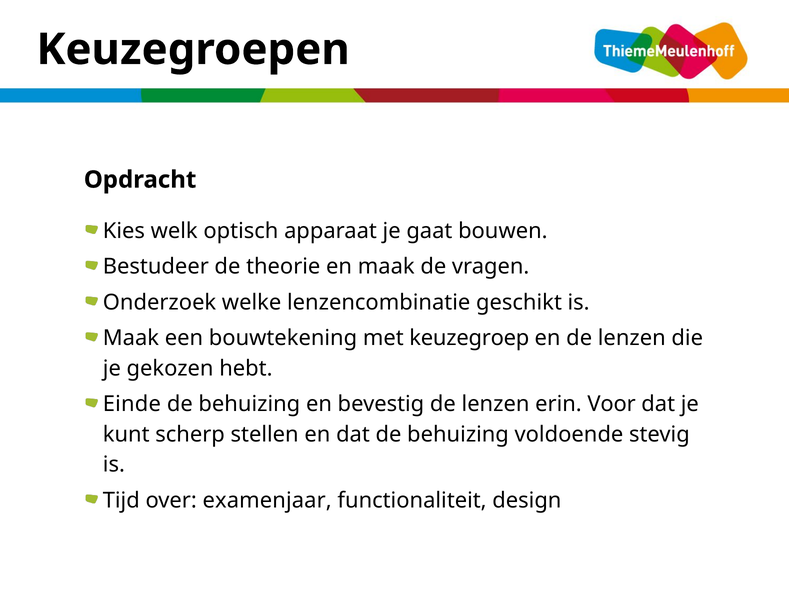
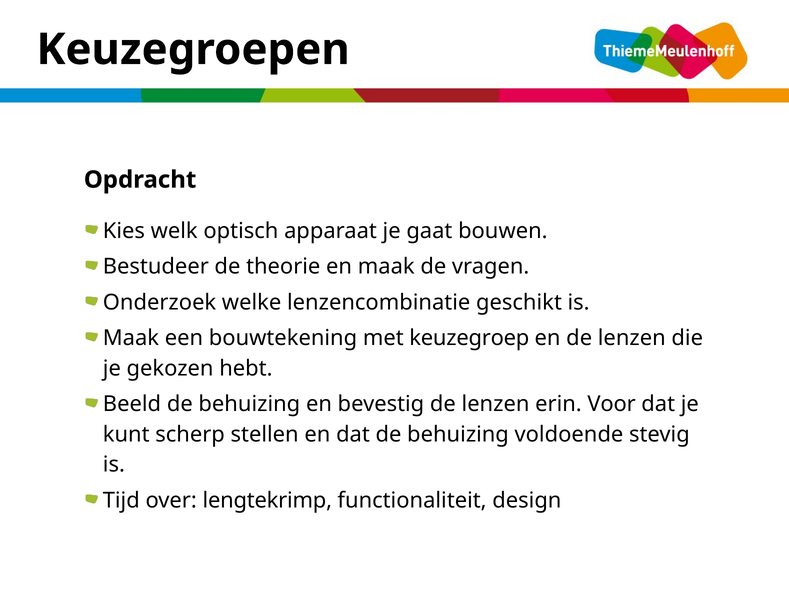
Einde: Einde -> Beeld (132, 404)
examenjaar: examenjaar -> lengtekrimp (267, 500)
